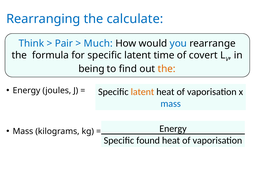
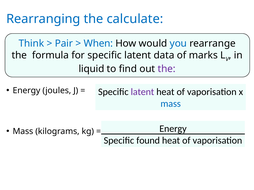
Much: Much -> When (98, 44)
time: time -> data (164, 55)
covert: covert -> marks (203, 55)
being: being -> liquid (91, 69)
the colour: orange -> purple (167, 69)
latent colour: orange -> purple (142, 92)
